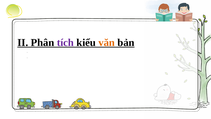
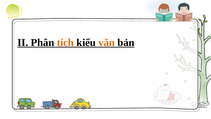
tích colour: purple -> orange (65, 42)
